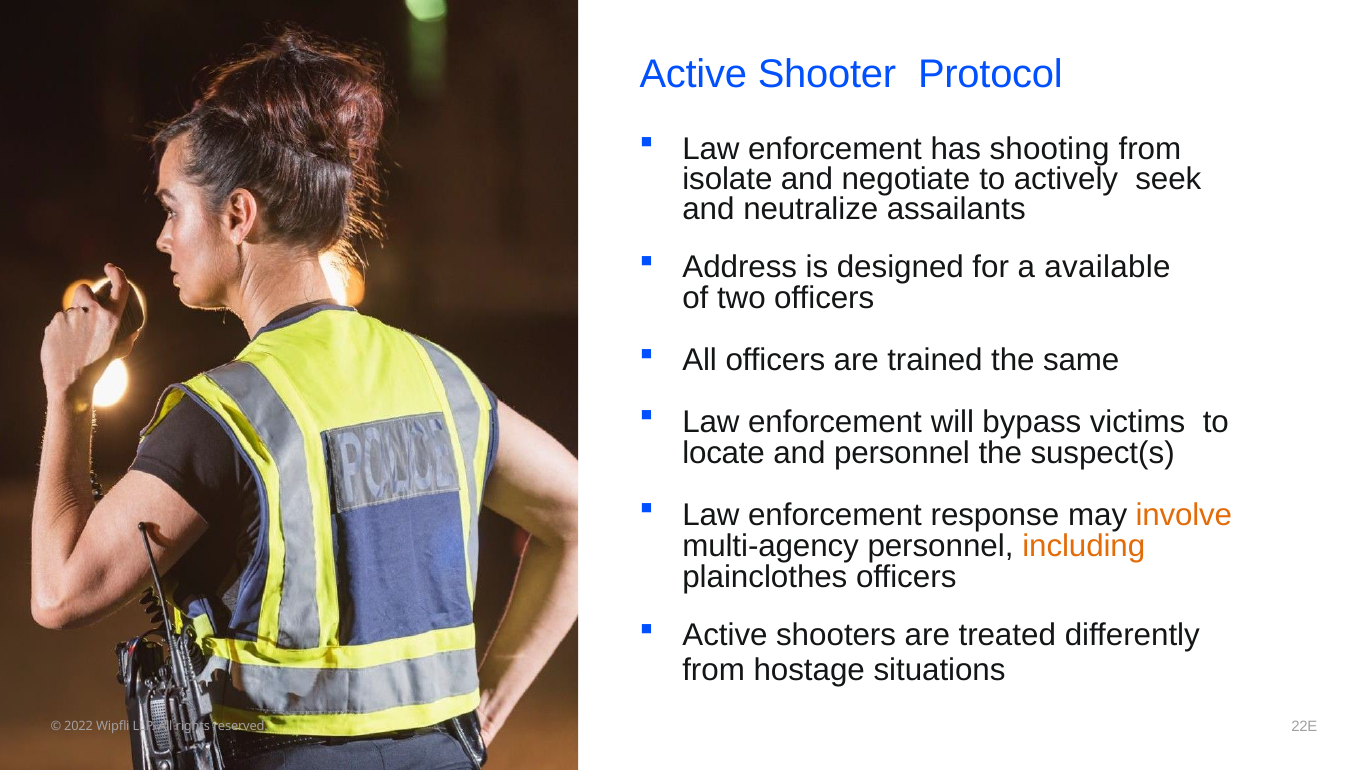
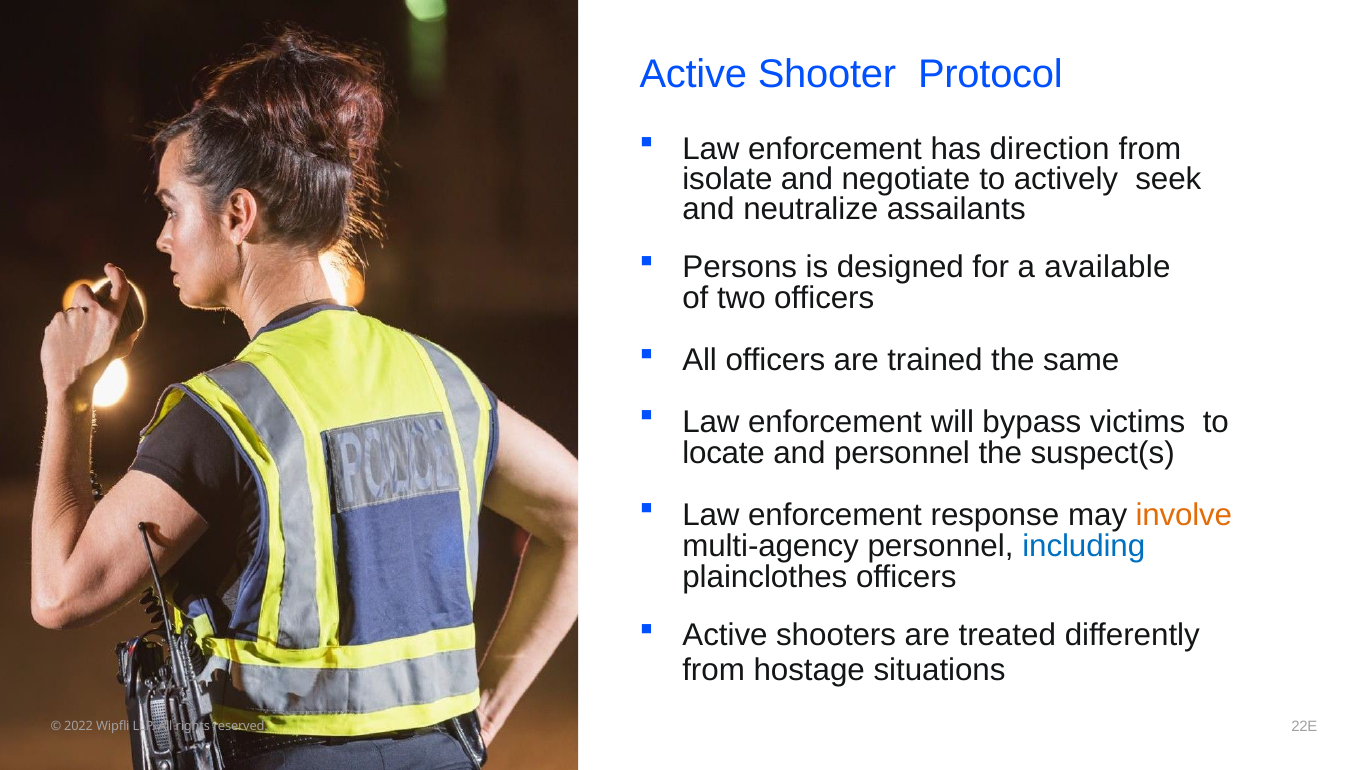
shooting: shooting -> direction (1050, 149)
Address: Address -> Persons (740, 267)
including colour: orange -> blue (1084, 546)
